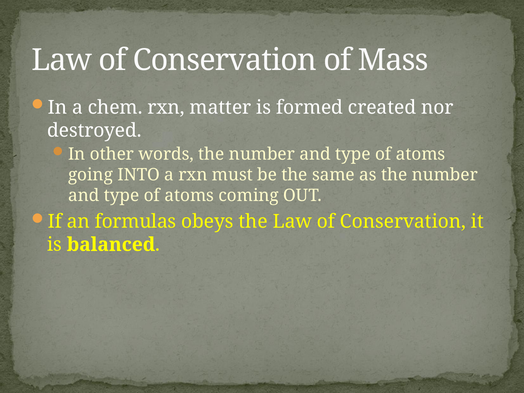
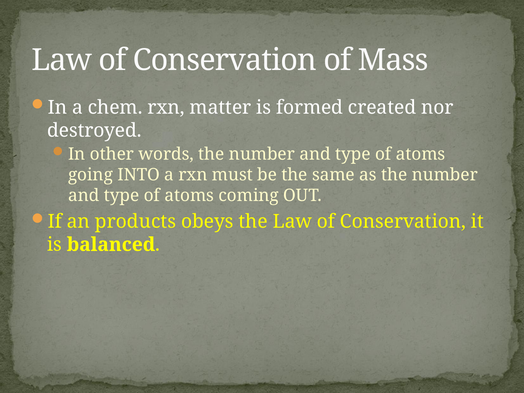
formulas: formulas -> products (135, 222)
